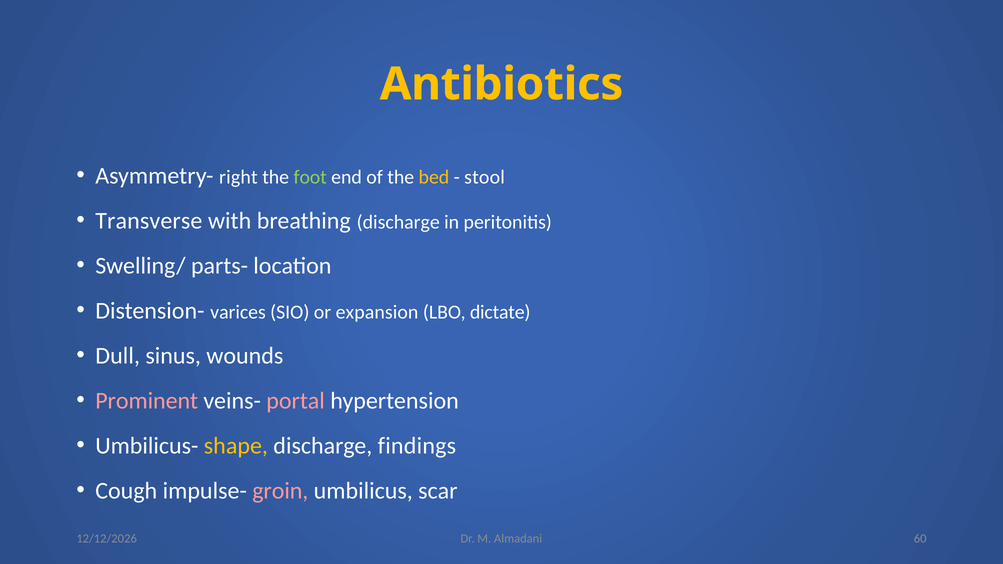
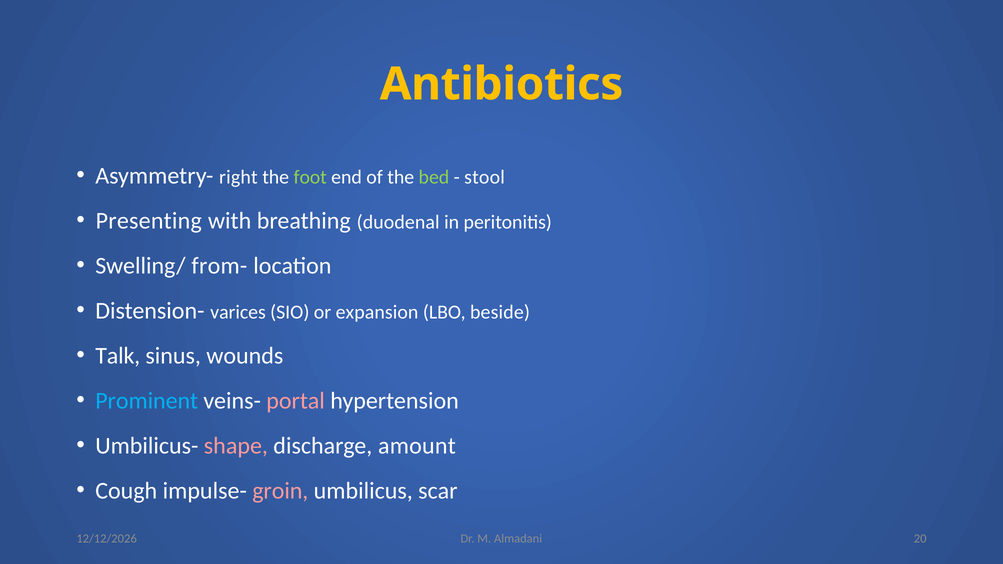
bed colour: yellow -> light green (434, 177)
Transverse: Transverse -> Presenting (149, 221)
breathing discharge: discharge -> duodenal (398, 222)
parts-: parts- -> from- (219, 266)
dictate: dictate -> beside (500, 312)
Dull: Dull -> Talk (118, 356)
Prominent colour: pink -> light blue (147, 401)
shape colour: yellow -> pink (236, 446)
findings: findings -> amount (417, 446)
60: 60 -> 20 (920, 539)
